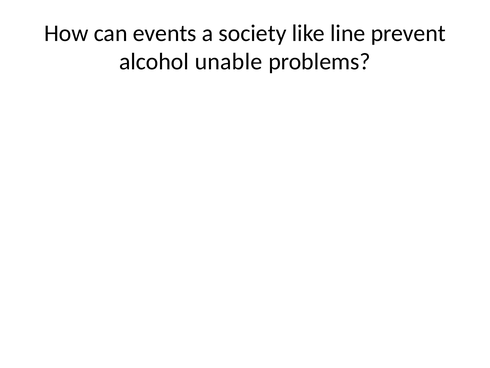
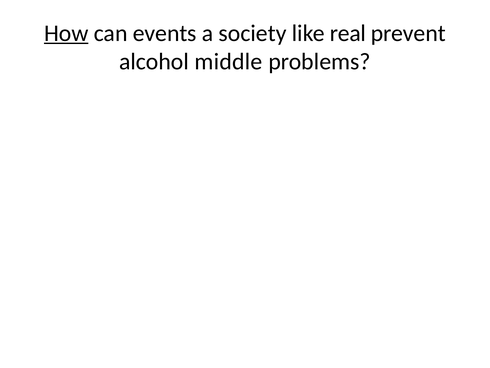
How underline: none -> present (66, 33)
line: line -> real (348, 33)
unable: unable -> middle (229, 62)
